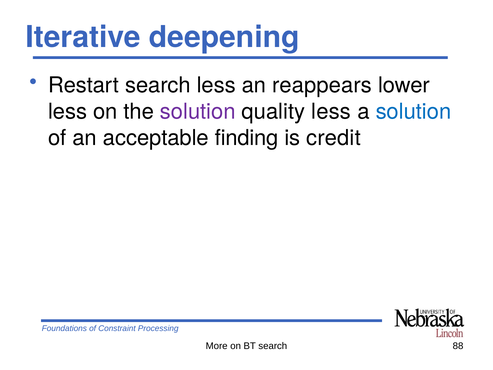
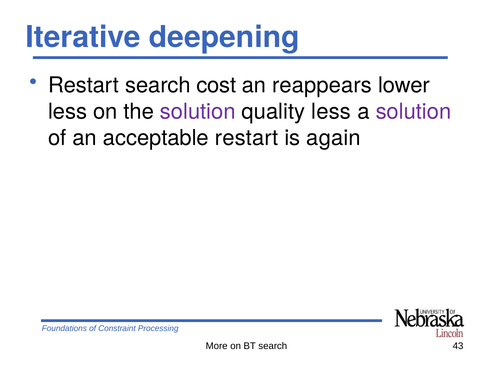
search less: less -> cost (216, 85)
solution colour: blue -> purple (413, 112)
acceptable finding: finding -> restart (247, 138)
credit: credit -> again (334, 138)
88: 88 -> 43 (458, 346)
